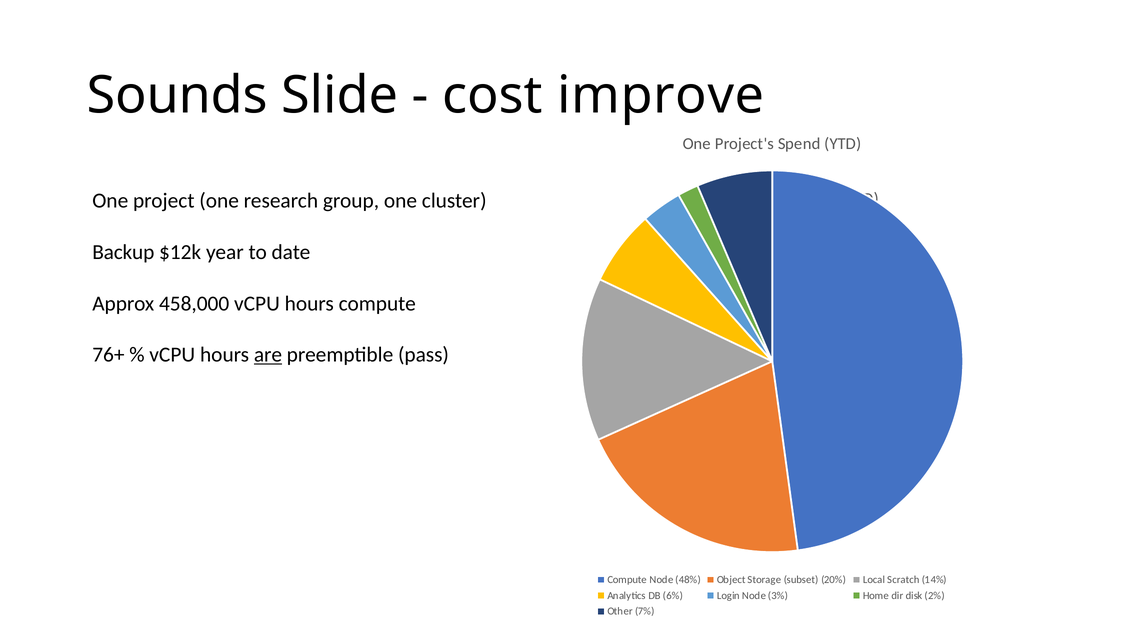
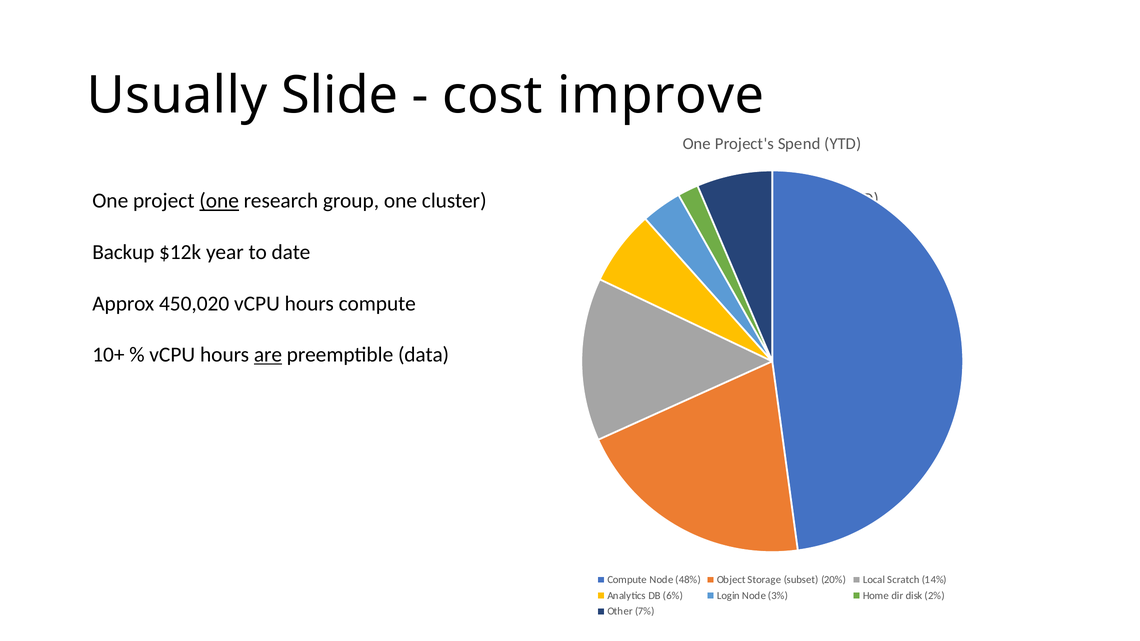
Sounds: Sounds -> Usually (177, 96)
one underline: none -> present (219, 201)
458,000: 458,000 -> 450,020 (194, 304)
76+: 76+ -> 10+ (108, 355)
pass: pass -> data (424, 355)
